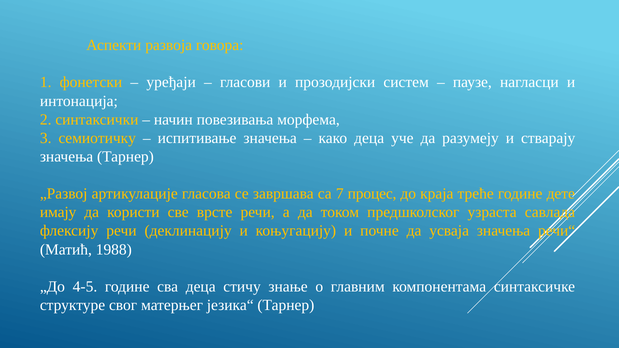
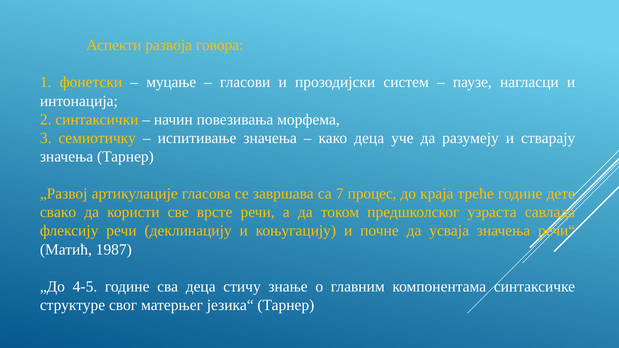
уређаји: уређаји -> муцање (171, 82)
имају: имају -> свако (58, 212)
1988: 1988 -> 1987 (114, 250)
